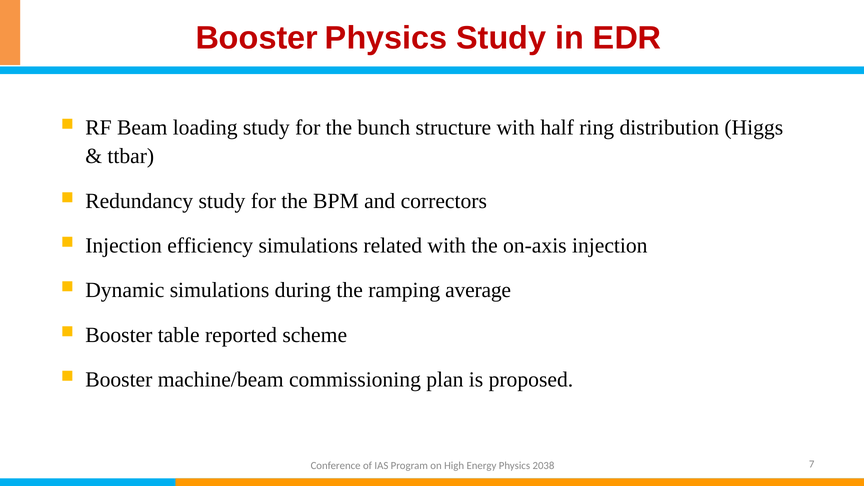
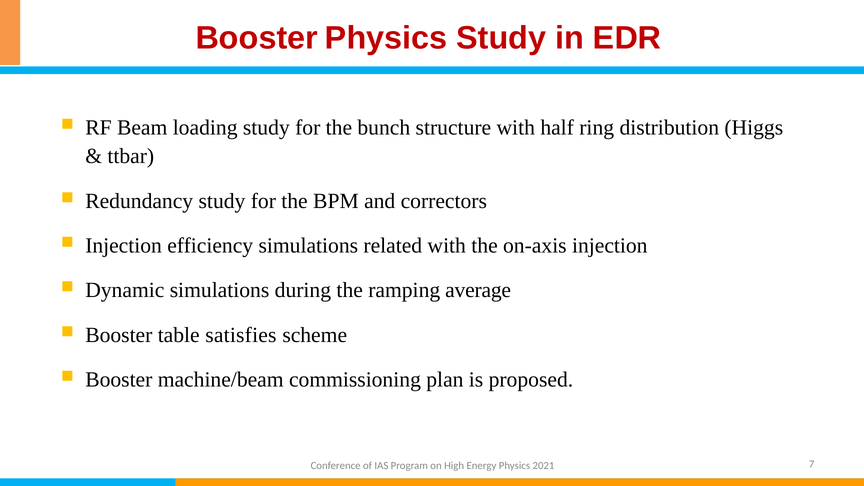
reported: reported -> satisfies (241, 335)
2038: 2038 -> 2021 (543, 466)
